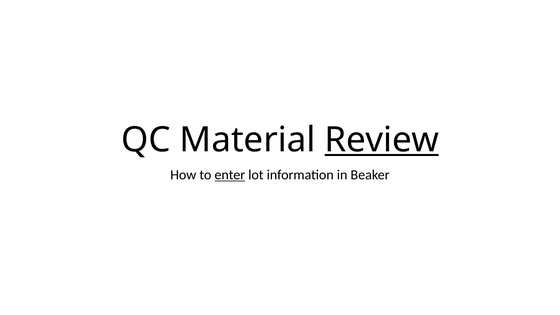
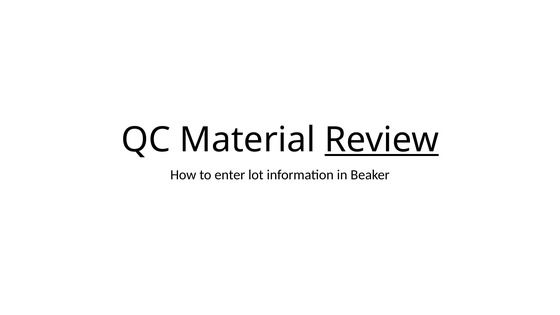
enter underline: present -> none (230, 175)
